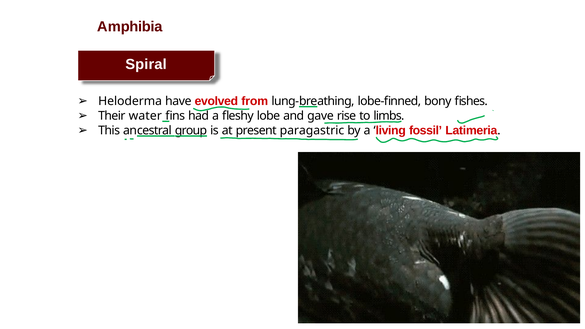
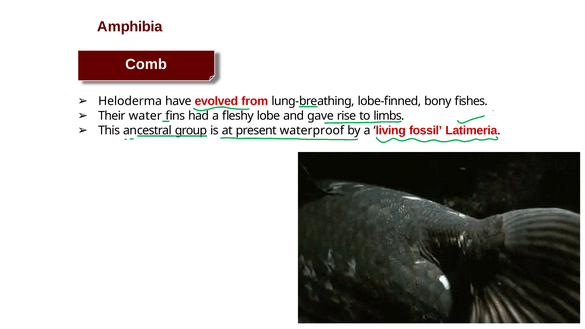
Spiral: Spiral -> Comb (146, 64)
paragastric: paragastric -> waterproof (312, 131)
